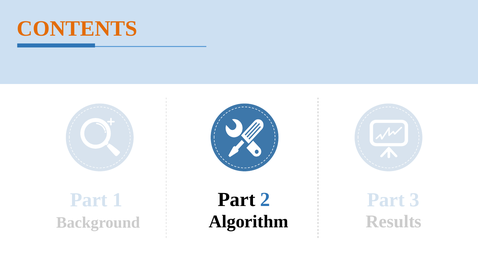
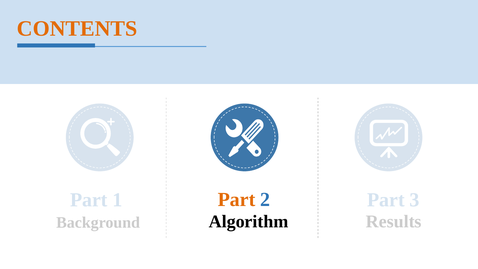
Part colour: black -> orange (237, 199)
